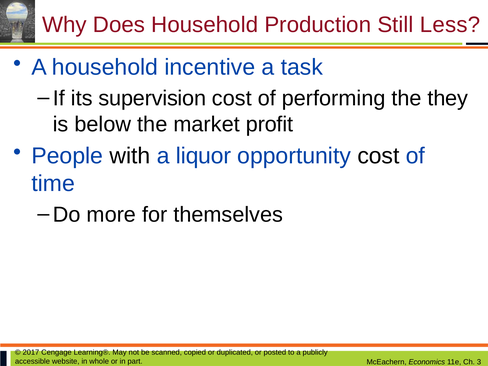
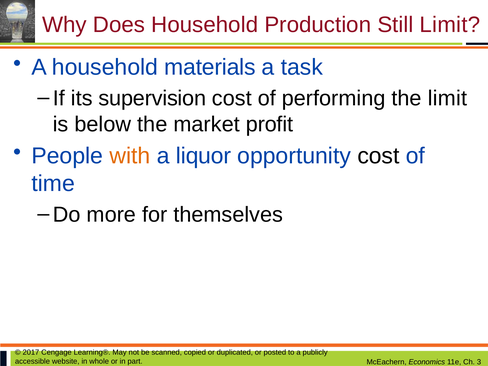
Still Less: Less -> Limit (450, 25)
incentive: incentive -> materials (210, 67)
the they: they -> limit (448, 98)
with colour: black -> orange (130, 156)
